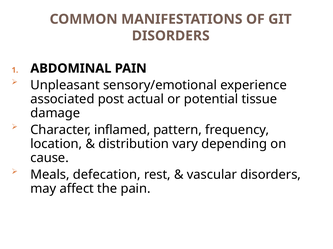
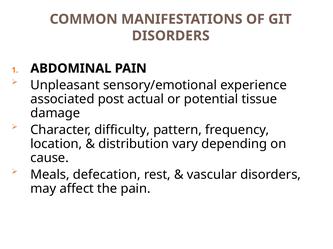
inflamed: inflamed -> difficulty (122, 130)
